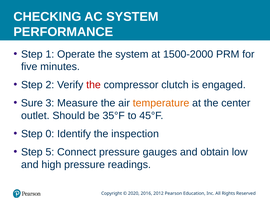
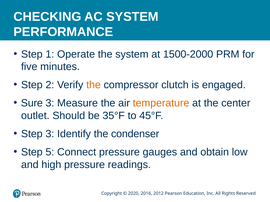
the colour: red -> orange (93, 85)
Step 0: 0 -> 3 (50, 134)
inspection: inspection -> condenser (135, 134)
